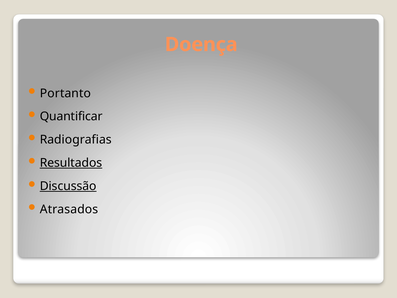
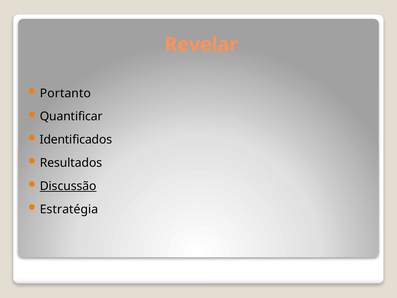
Doença: Doença -> Revelar (201, 44)
Radiografias: Radiografias -> Identificados (76, 140)
Resultados underline: present -> none (71, 163)
Atrasados: Atrasados -> Estratégia (69, 209)
